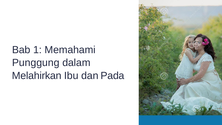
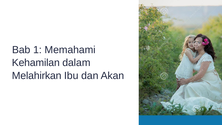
Punggung: Punggung -> Kehamilan (36, 63)
Pada: Pada -> Akan (112, 76)
